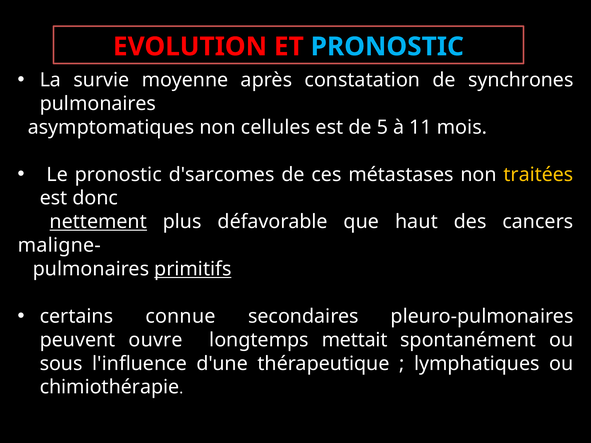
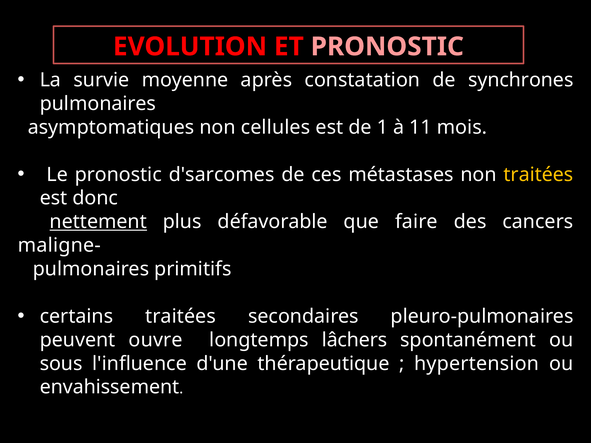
PRONOSTIC colour: light blue -> pink (387, 47)
5: 5 -> 1 (382, 127)
haut: haut -> faire (416, 222)
primitifs underline: present -> none (193, 269)
certains connue: connue -> traitées (181, 316)
mettait: mettait -> lâchers (355, 340)
lymphatiques: lymphatiques -> hypertension (477, 364)
chimiothérapie: chimiothérapie -> envahissement (110, 387)
